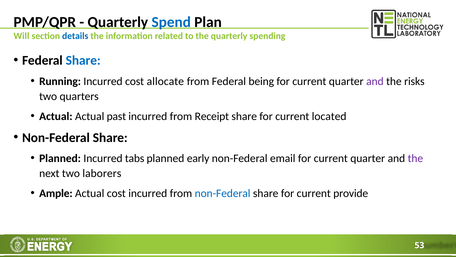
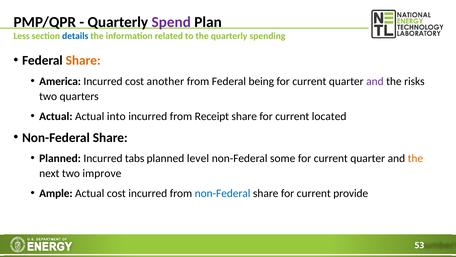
Spend colour: blue -> purple (171, 22)
Will: Will -> Less (22, 36)
Share colour: blue -> orange (83, 60)
Running: Running -> America (60, 81)
allocate: allocate -> another (165, 81)
past: past -> into (116, 116)
early: early -> level (198, 158)
email: email -> some (283, 158)
the colour: purple -> orange (415, 158)
laborers: laborers -> improve (102, 173)
